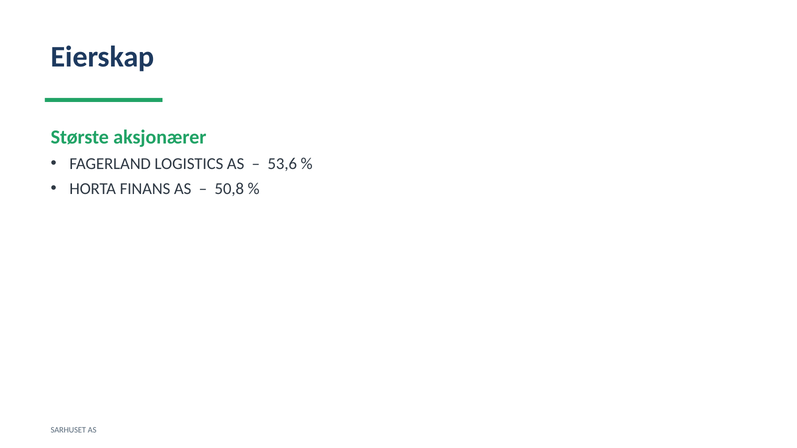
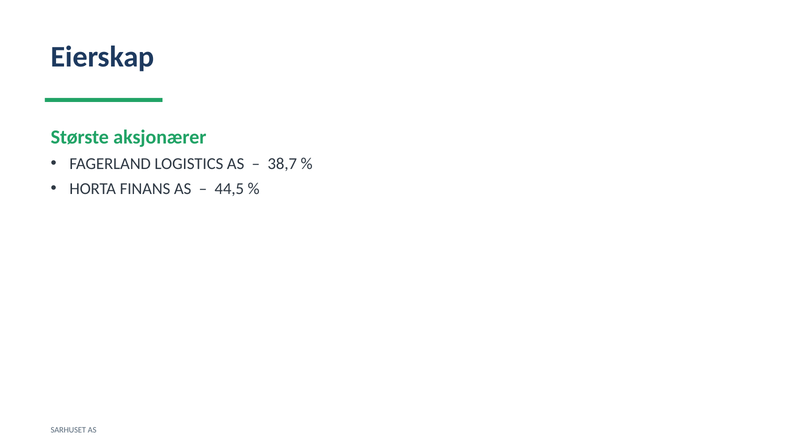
53,6: 53,6 -> 38,7 (282, 164)
50,8: 50,8 -> 44,5 (229, 189)
